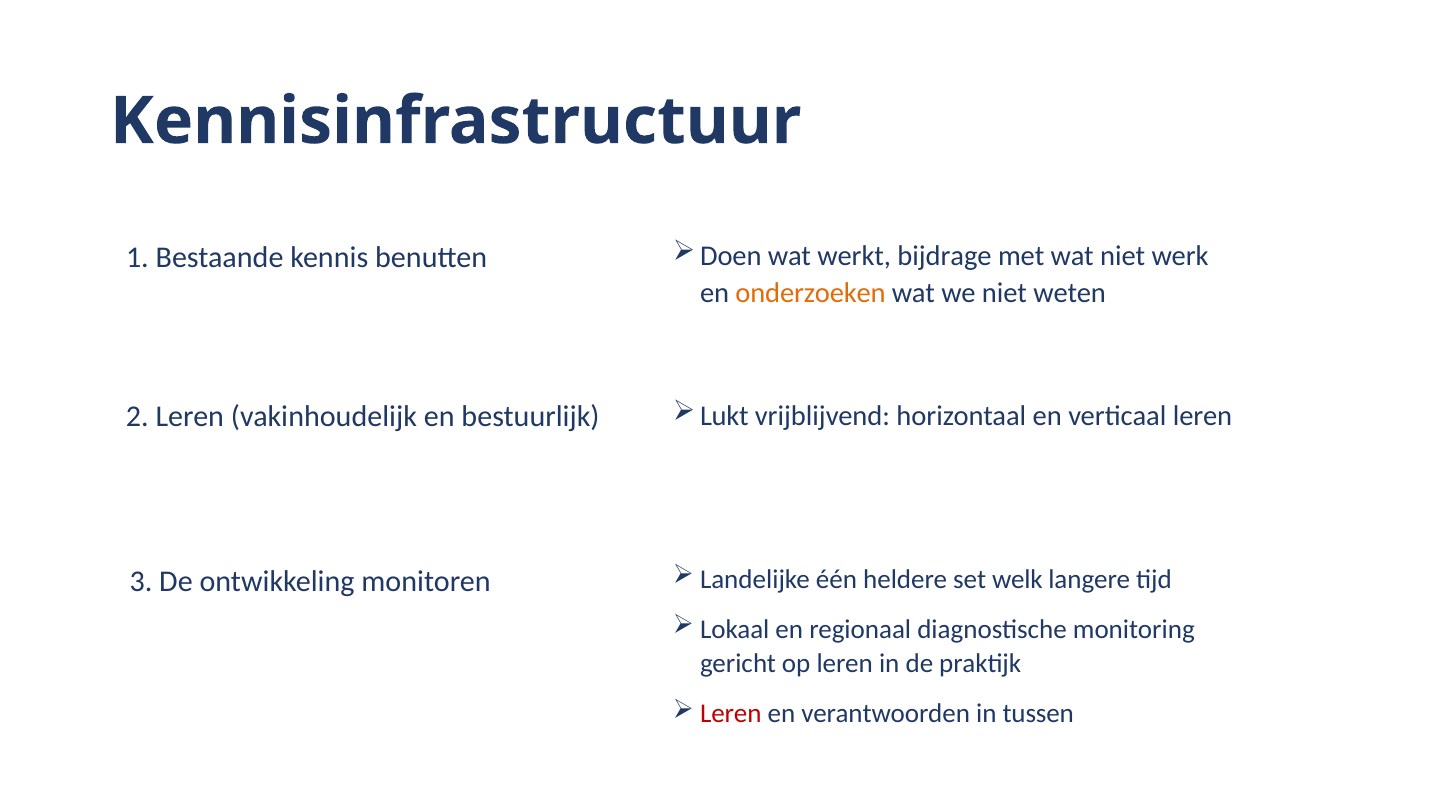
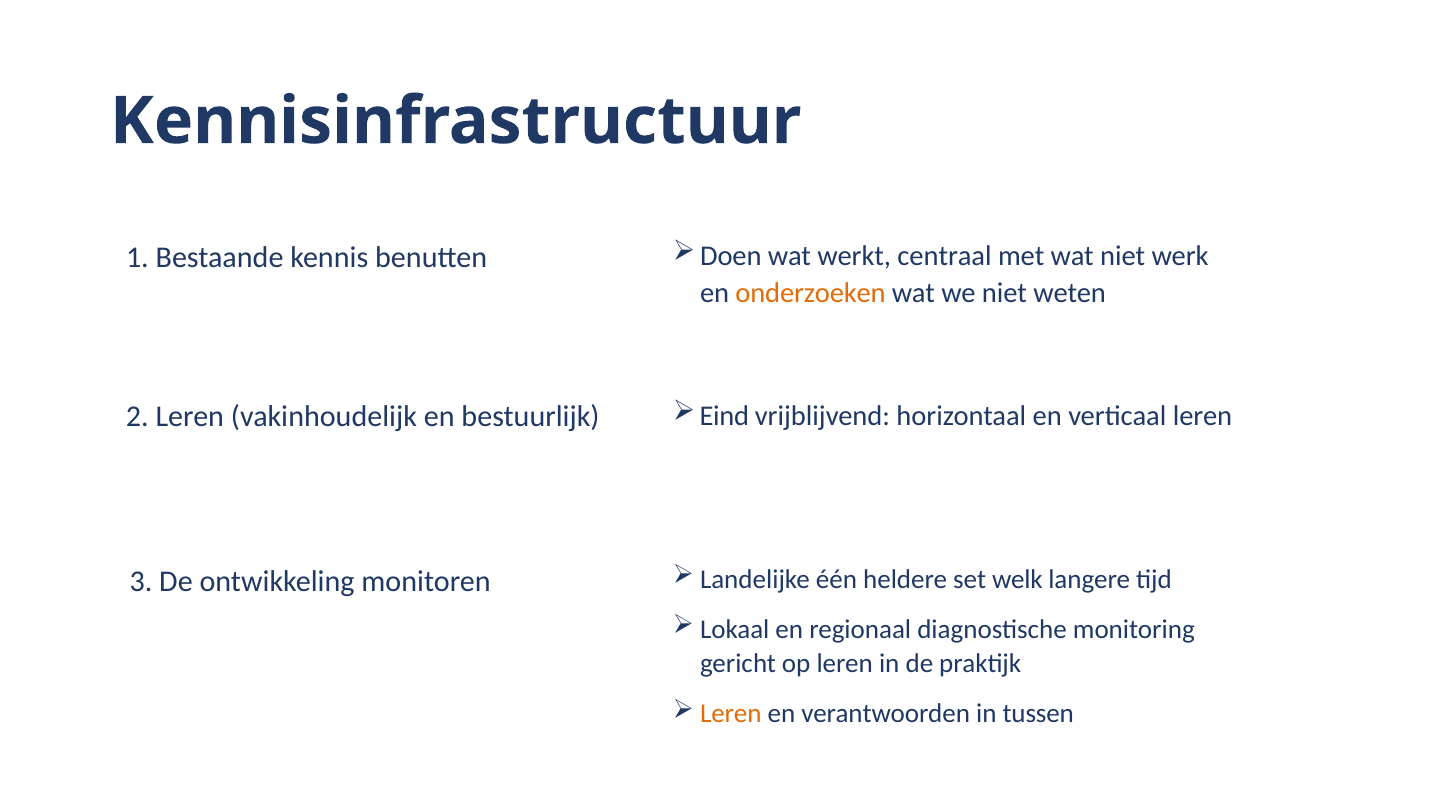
bijdrage: bijdrage -> centraal (945, 256)
Lukt: Lukt -> Eind (724, 415)
Leren colour: red -> orange (731, 713)
